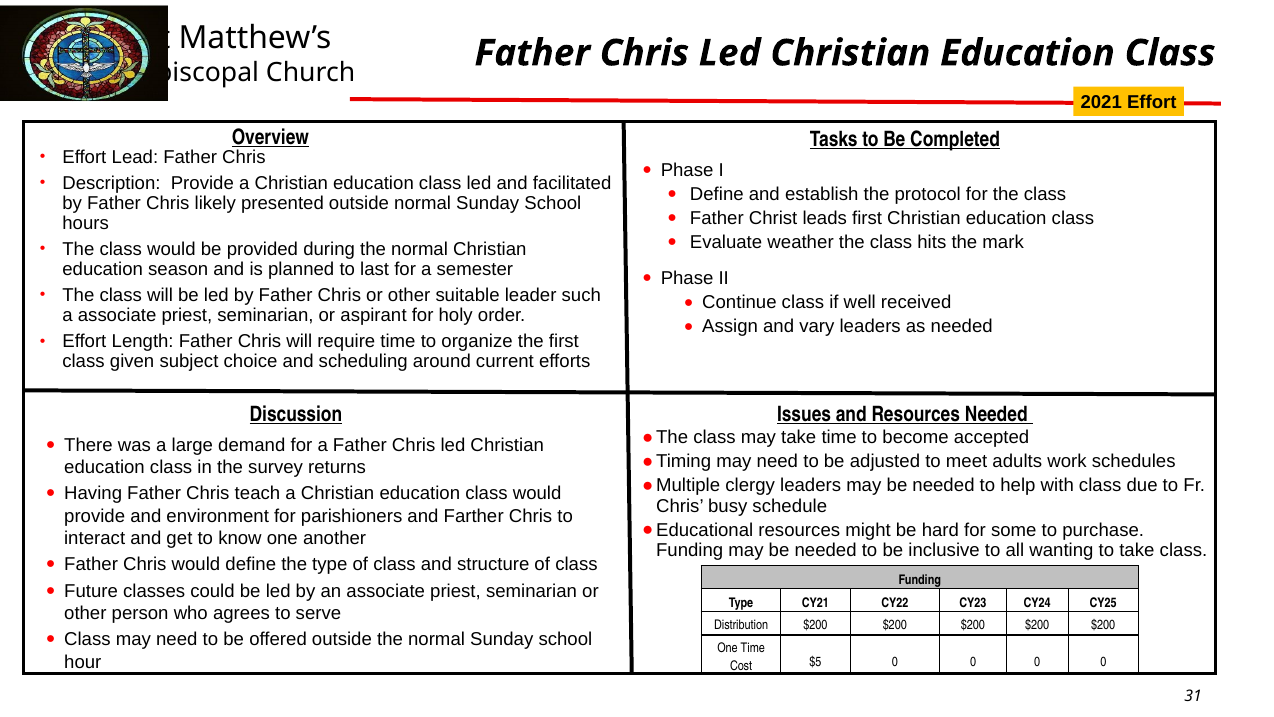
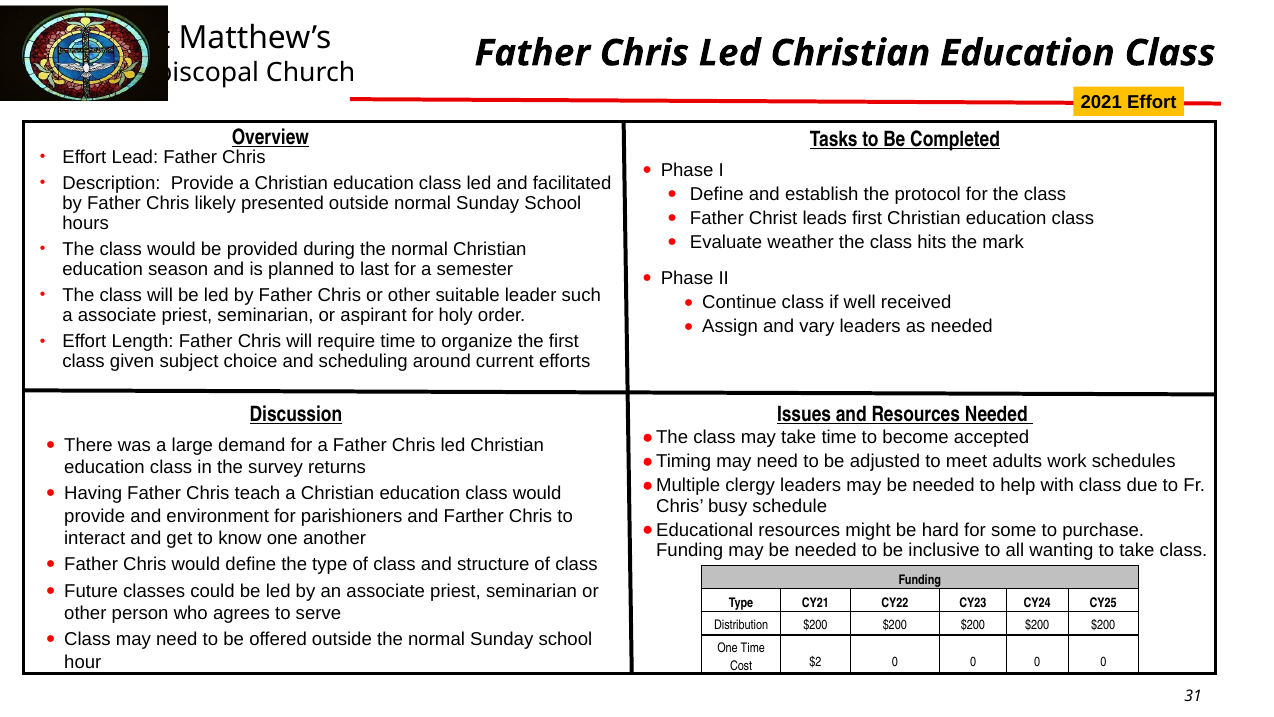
$5: $5 -> $2 (816, 662)
